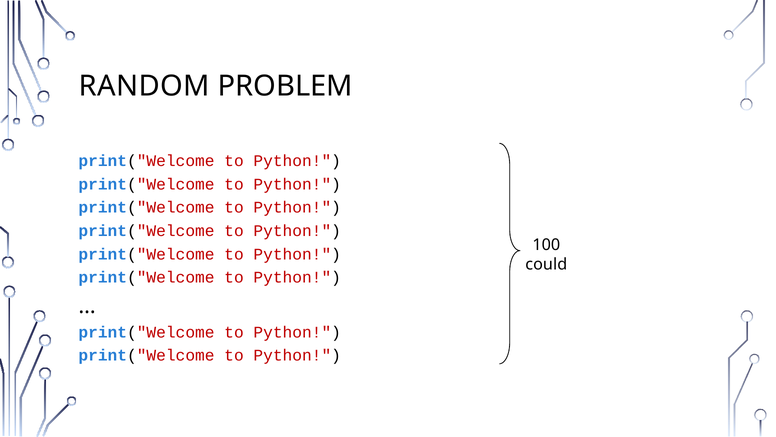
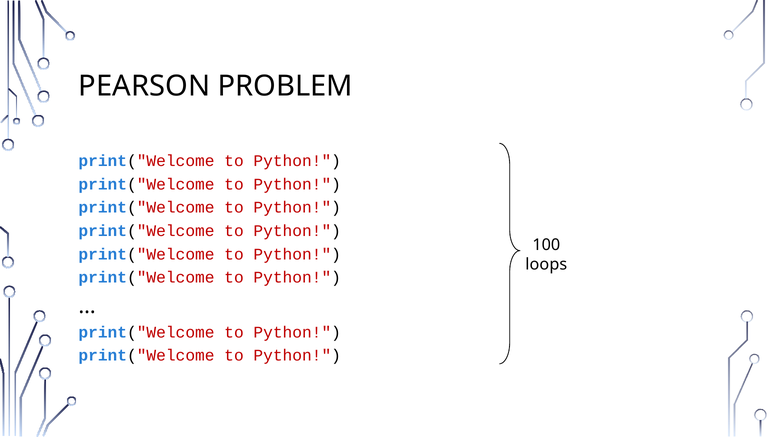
RANDOM: RANDOM -> PEARSON (144, 86)
could: could -> loops (546, 264)
